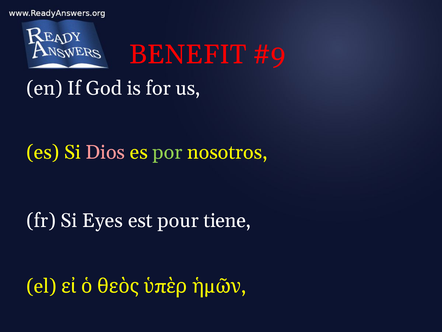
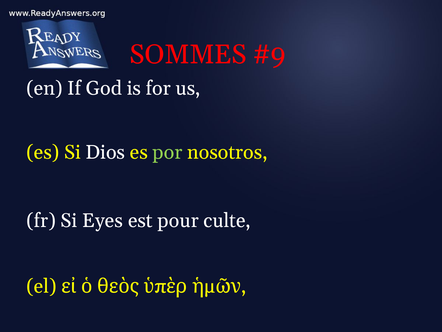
BENEFIT: BENEFIT -> SOMMES (188, 55)
Dios colour: pink -> white (105, 152)
tiene: tiene -> culte (227, 220)
